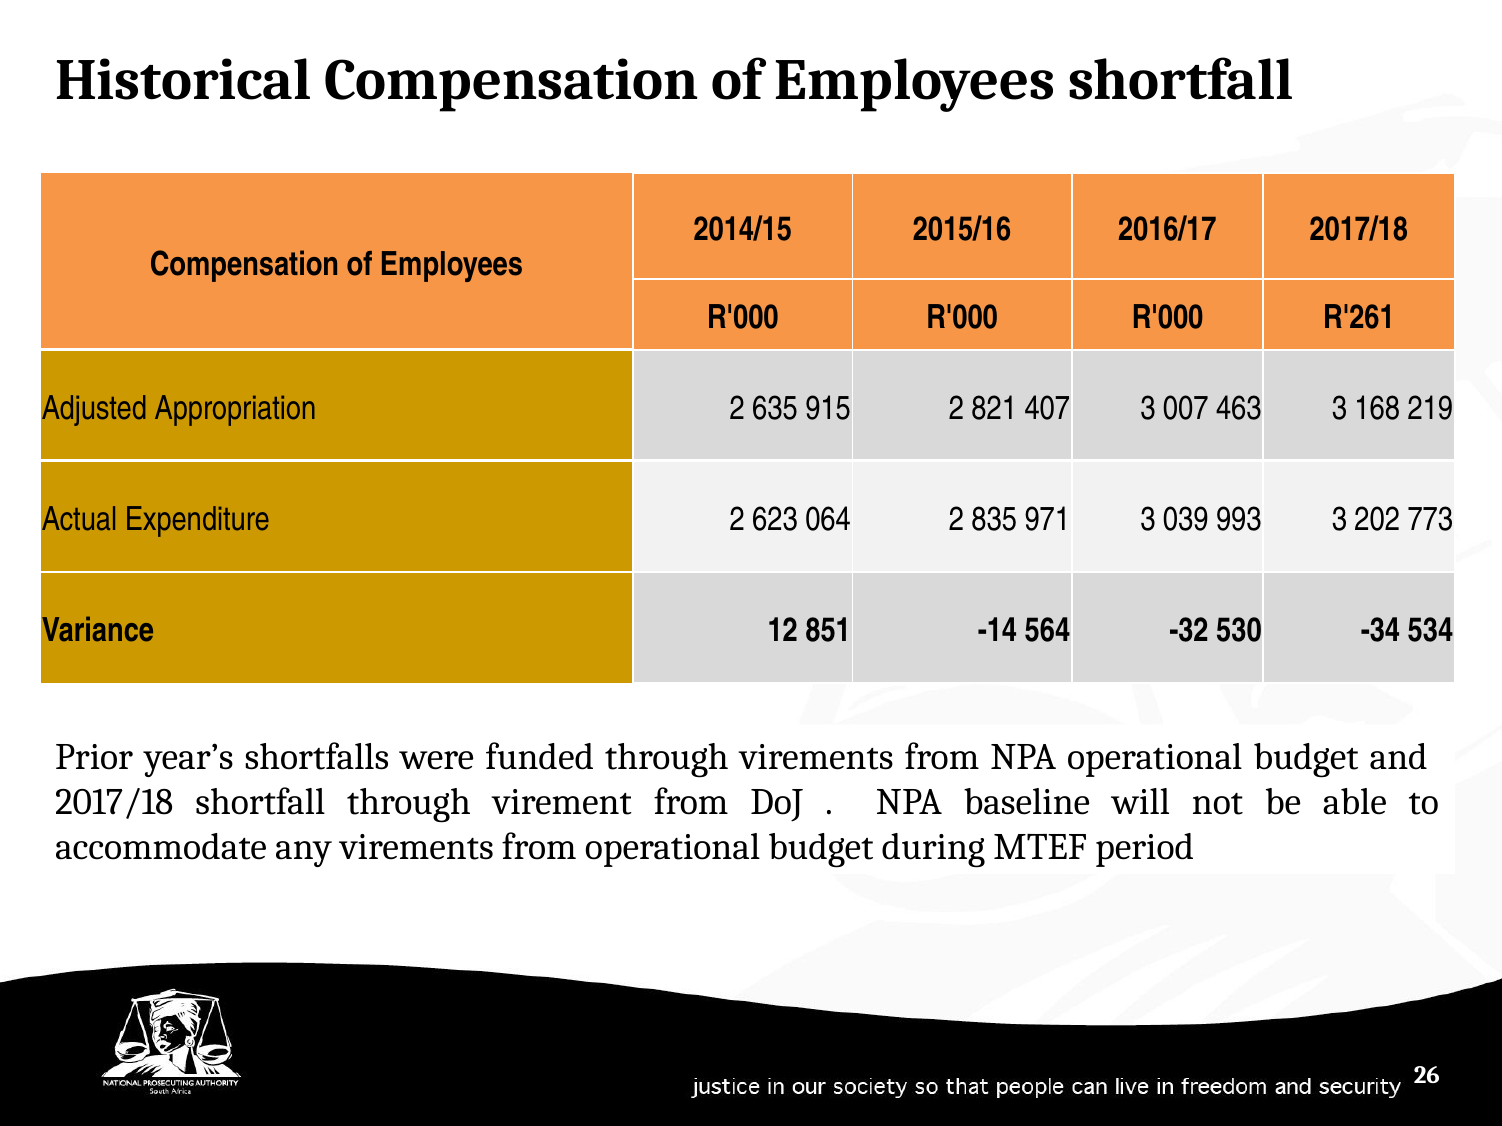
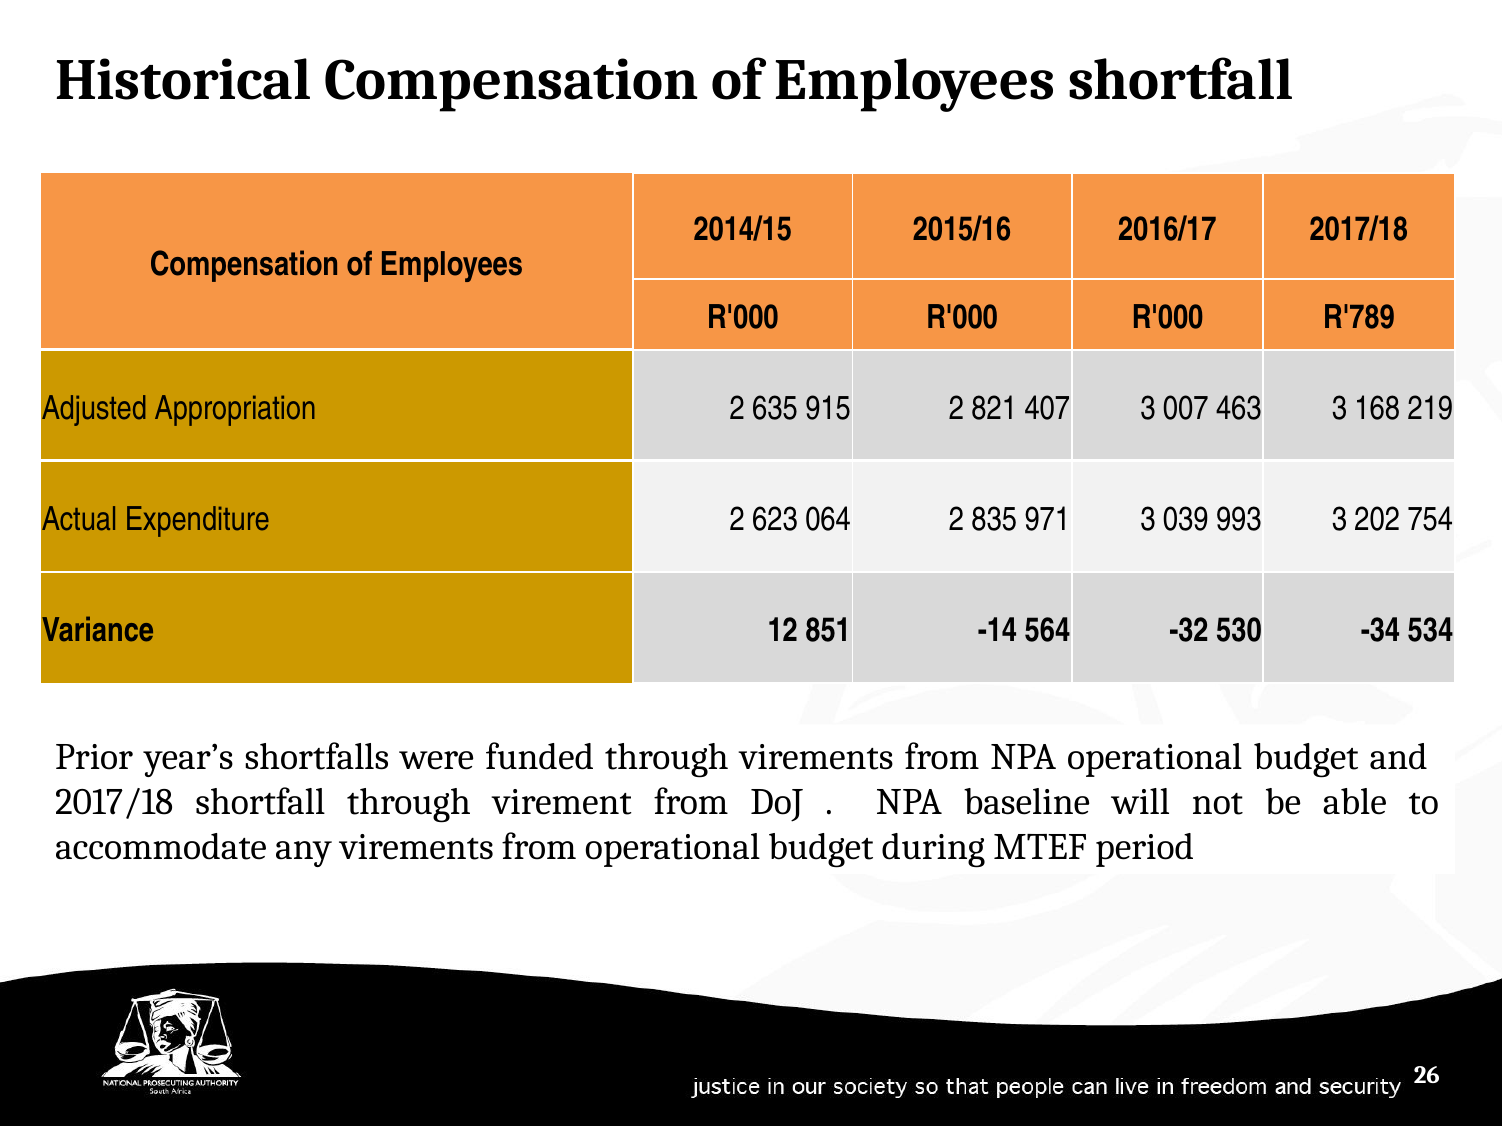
R'261: R'261 -> R'789 (1359, 318)
773: 773 -> 754 (1430, 520)
